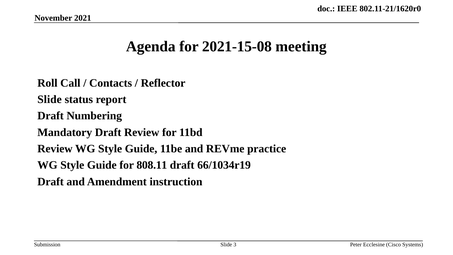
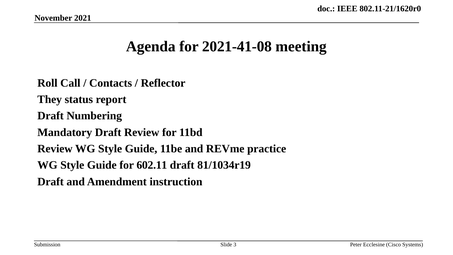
2021-15-08: 2021-15-08 -> 2021-41-08 (237, 46)
Slide: Slide -> They (50, 99)
808.11: 808.11 -> 602.11 (152, 165)
66/1034r19: 66/1034r19 -> 81/1034r19 (224, 165)
